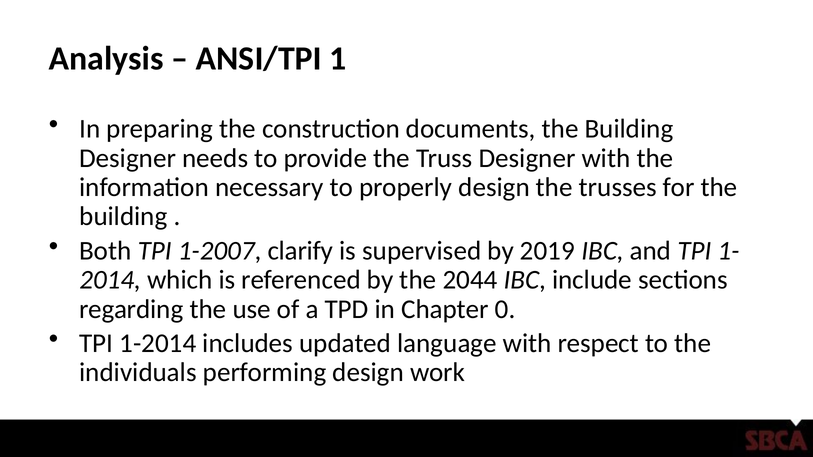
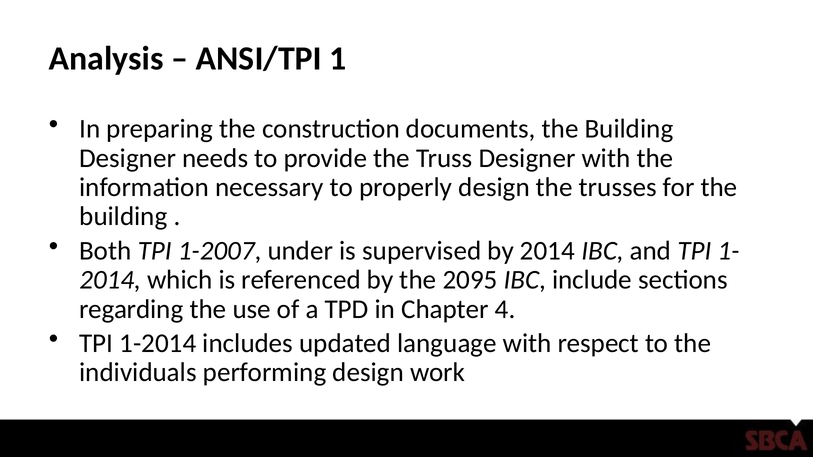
clarify: clarify -> under (300, 251)
by 2019: 2019 -> 2014 (547, 251)
2044: 2044 -> 2095 (470, 280)
0: 0 -> 4 (505, 309)
